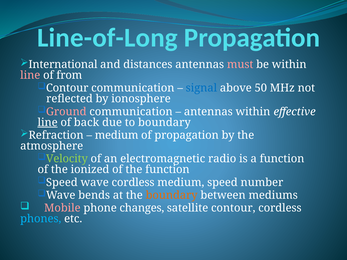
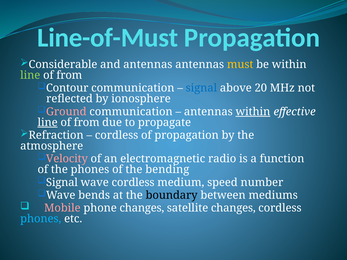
Line-of-Long: Line-of-Long -> Line-of-Must (108, 38)
International: International -> Considerable (63, 65)
and distances: distances -> antennas (148, 65)
must colour: pink -> yellow (240, 65)
line colour: pink -> light green (30, 75)
50: 50 -> 20 (261, 88)
within underline: none -> present (253, 112)
back: back -> from (87, 122)
to boundary: boundary -> propagate (164, 122)
medium: medium -> cordless (117, 135)
Velocity colour: light green -> pink (67, 159)
the ionized: ionized -> phones (90, 170)
the function: function -> bending (167, 170)
Speed: Speed -> Signal (62, 183)
boundary colour: orange -> black (172, 195)
satellite contour: contour -> changes (233, 208)
